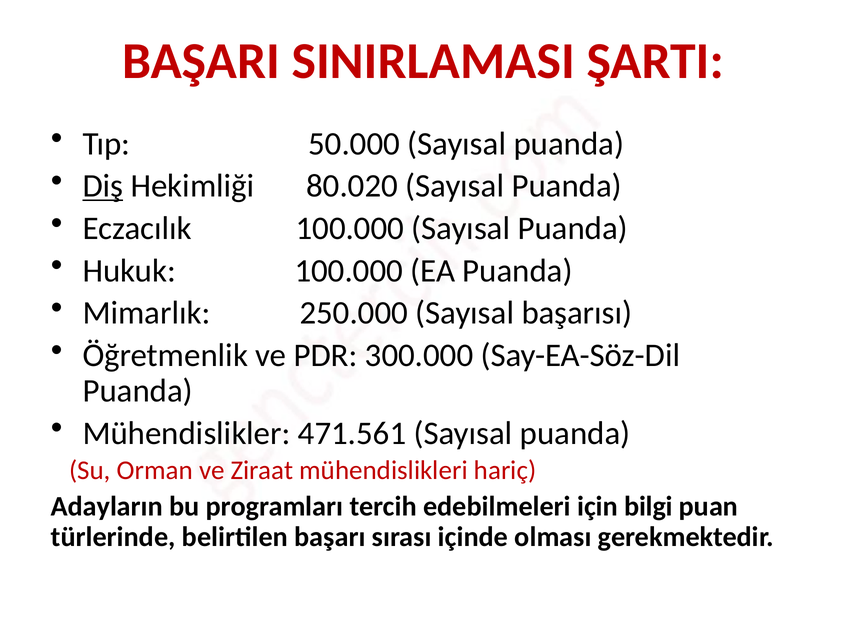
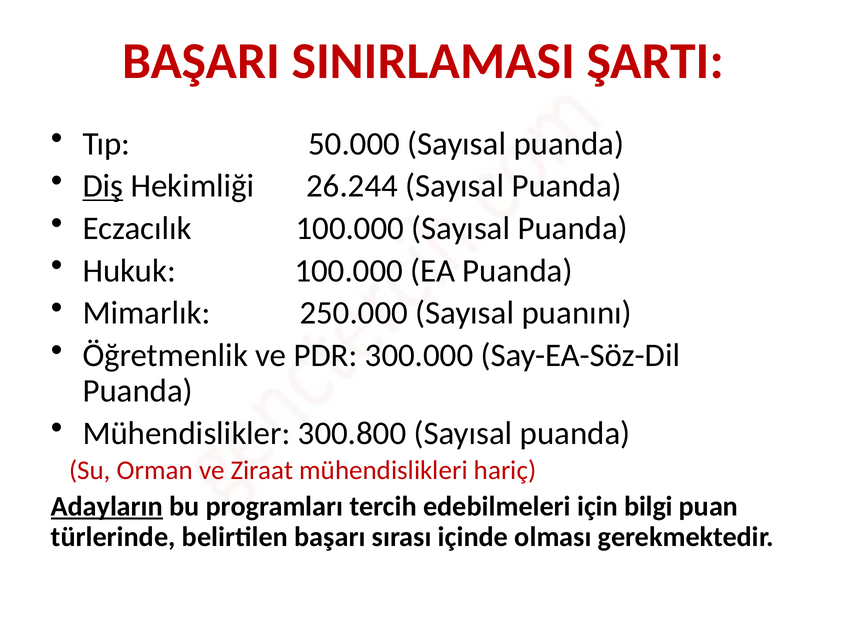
80.020: 80.020 -> 26.244 (352, 186)
başarısı: başarısı -> puanını (577, 313)
471.561: 471.561 -> 300.800 (352, 434)
Adayların underline: none -> present (107, 507)
